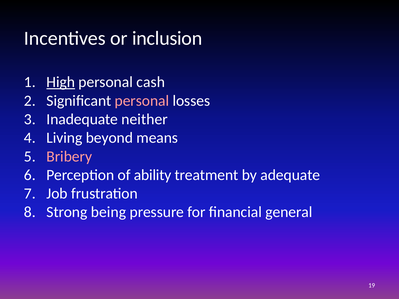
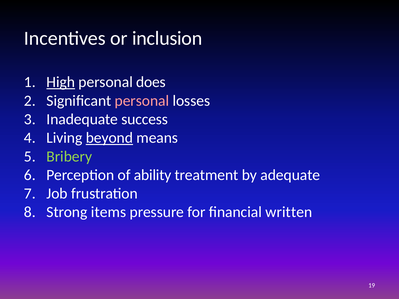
cash: cash -> does (151, 82)
neither: neither -> success (145, 119)
beyond underline: none -> present (109, 138)
Bribery colour: pink -> light green (69, 157)
being: being -> items (109, 212)
general: general -> written (289, 212)
